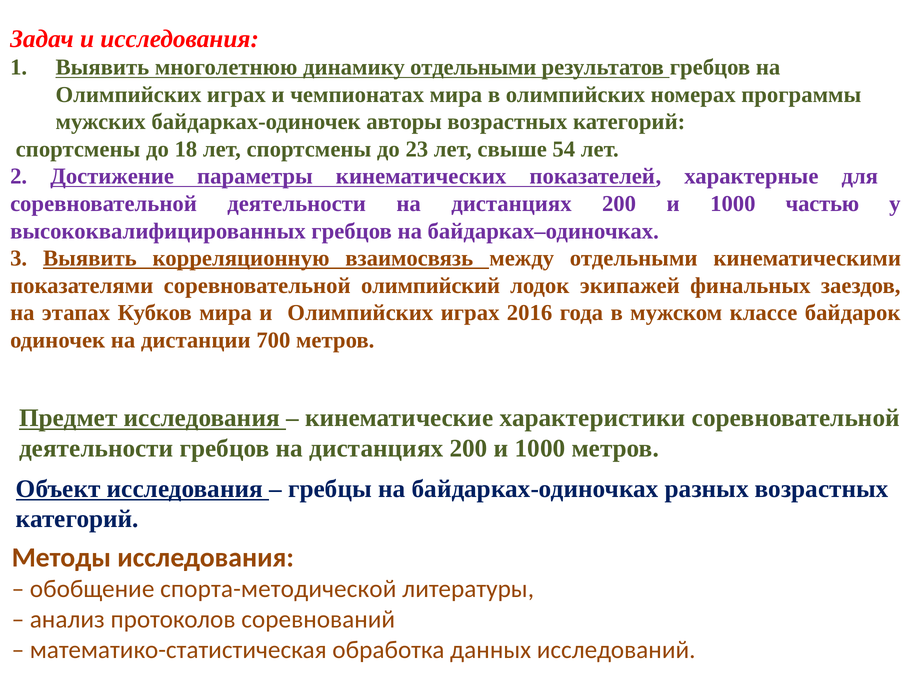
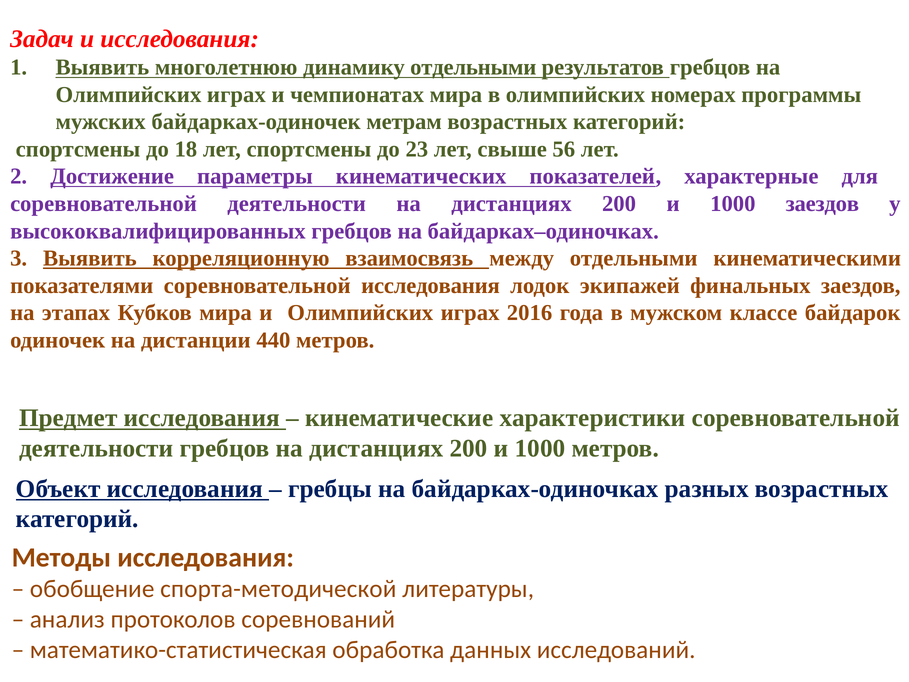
авторы: авторы -> метрам (404, 122)
54: 54 -> 56 (564, 149)
1000 частью: частью -> заездов (822, 204)
соревновательной олимпийский: олимпийский -> исследования (431, 285)
700: 700 -> 440 (273, 340)
